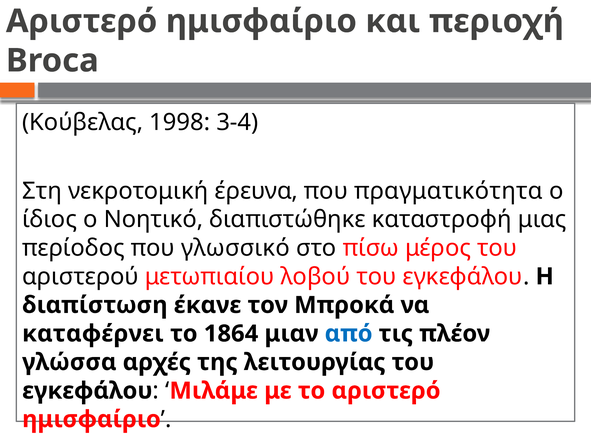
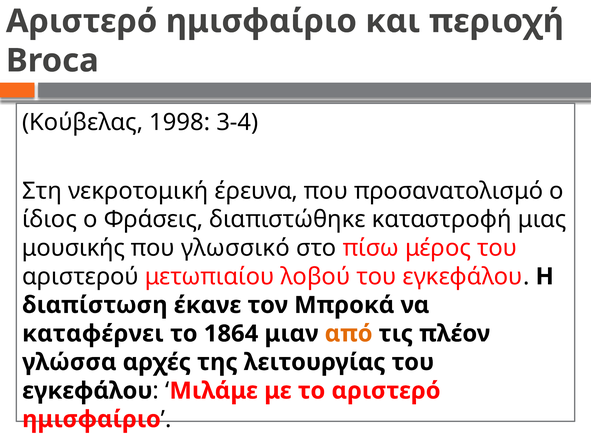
πραγματικότητα: πραγματικότητα -> προσανατολισμό (449, 191)
Νοητικό: Νοητικό -> Φράσεις (154, 220)
περίοδος: περίοδος -> μουσικής (74, 248)
από colour: blue -> orange (349, 334)
